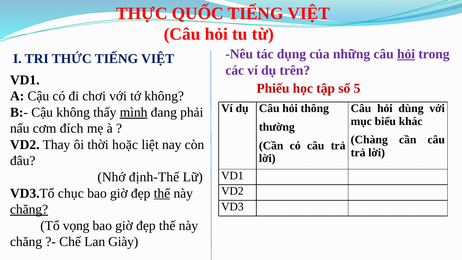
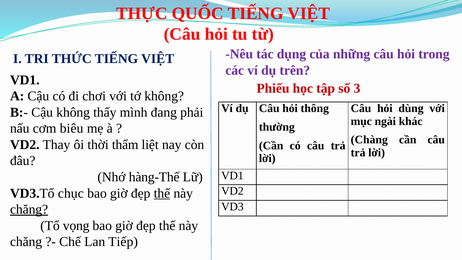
hỏi underline: present -> none (406, 54)
5: 5 -> 3 (357, 88)
mình underline: present -> none (134, 112)
biểu: biểu -> ngài (385, 121)
đích: đích -> biêu (72, 128)
hoặc: hoặc -> thẩm (125, 145)
định-Thế: định-Thế -> hàng-Thế (154, 177)
Giày: Giày -> Tiếp (123, 242)
